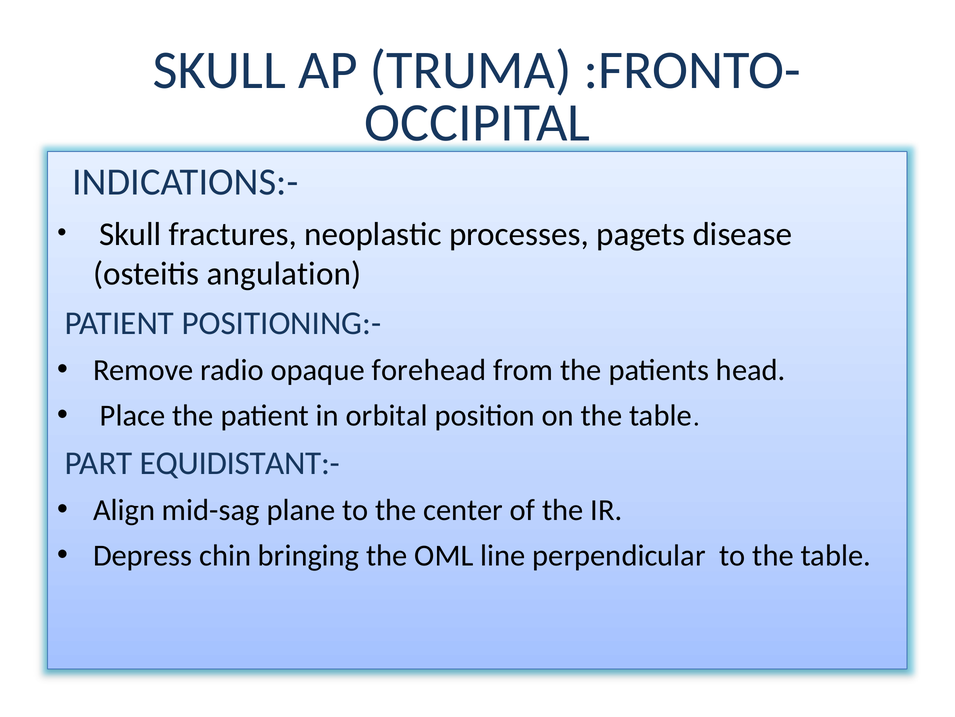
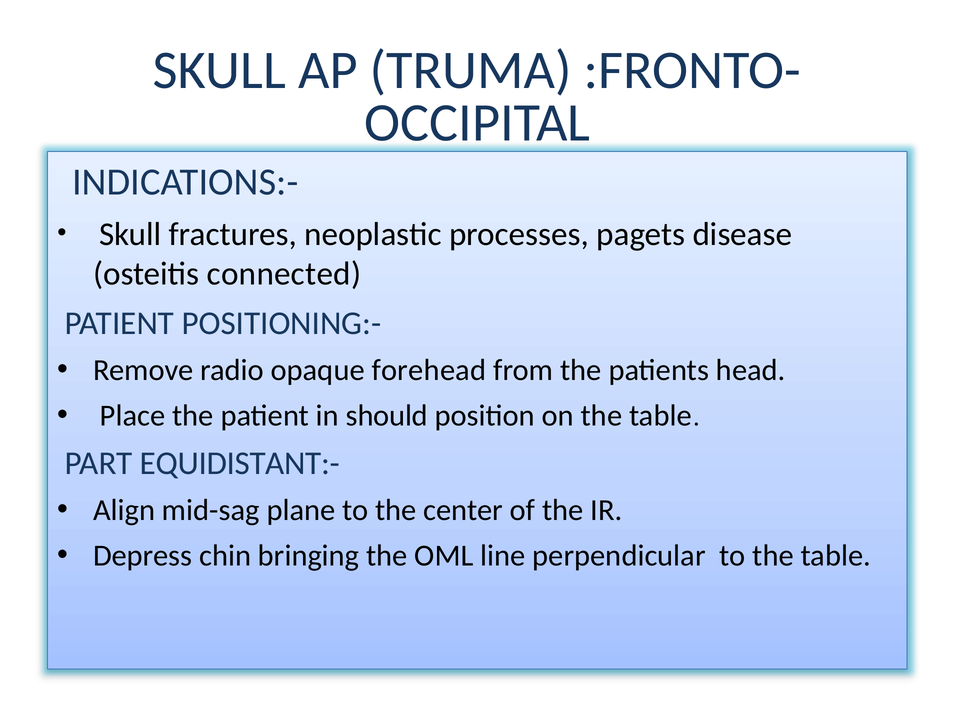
angulation: angulation -> connected (284, 274)
orbital: orbital -> should (387, 415)
